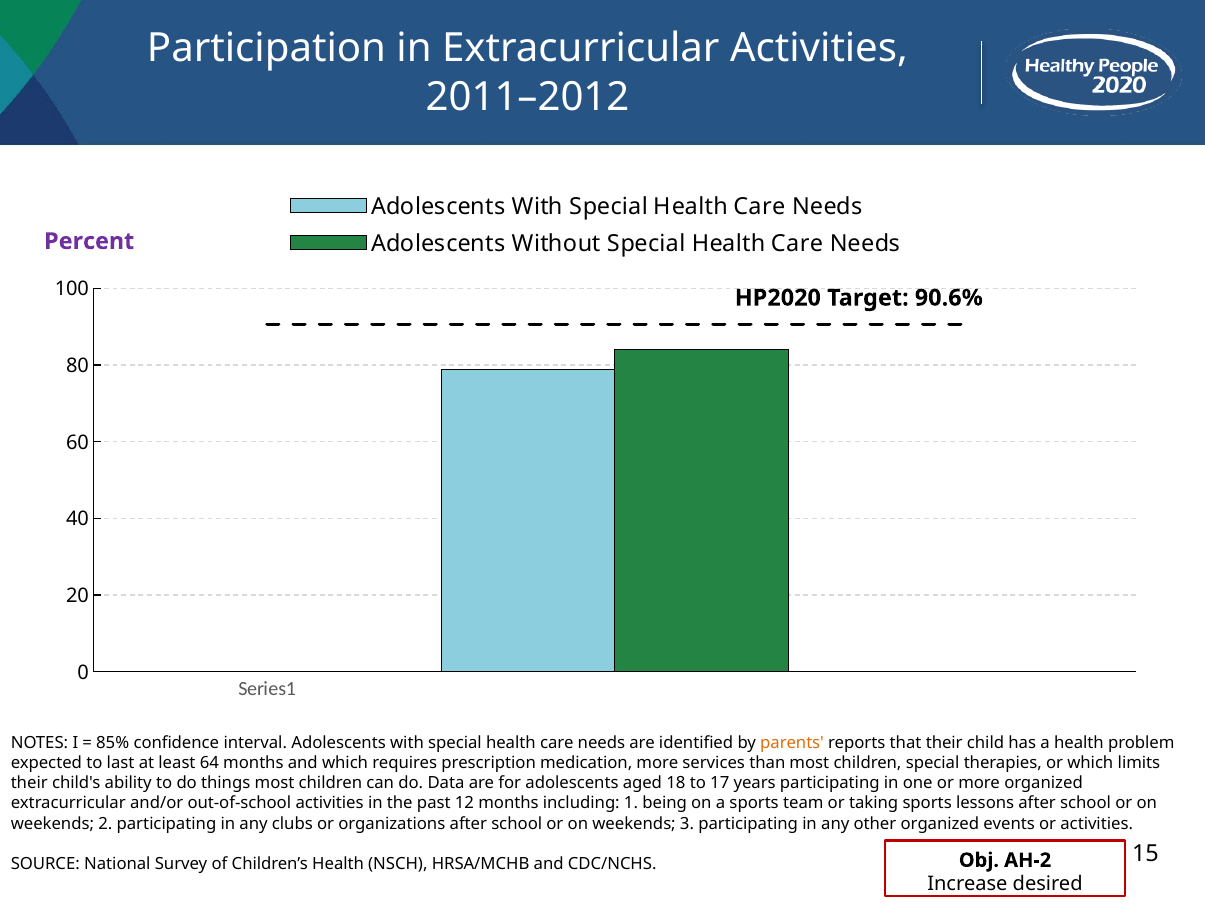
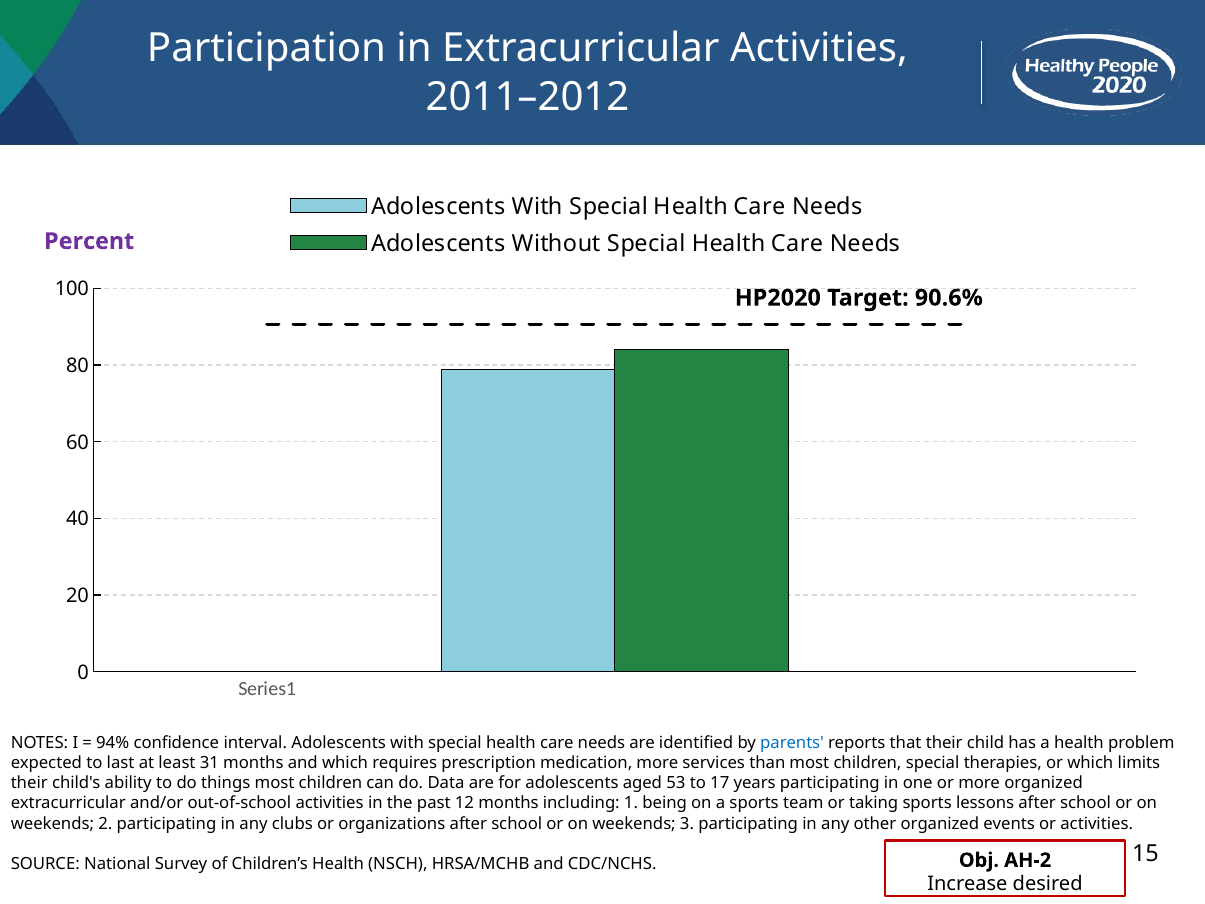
85%: 85% -> 94% (113, 743)
parents colour: orange -> blue (792, 743)
64: 64 -> 31 (209, 763)
18: 18 -> 53 (676, 783)
